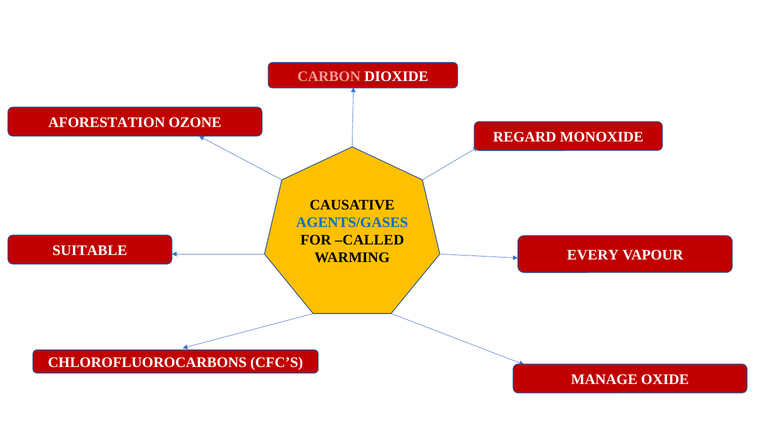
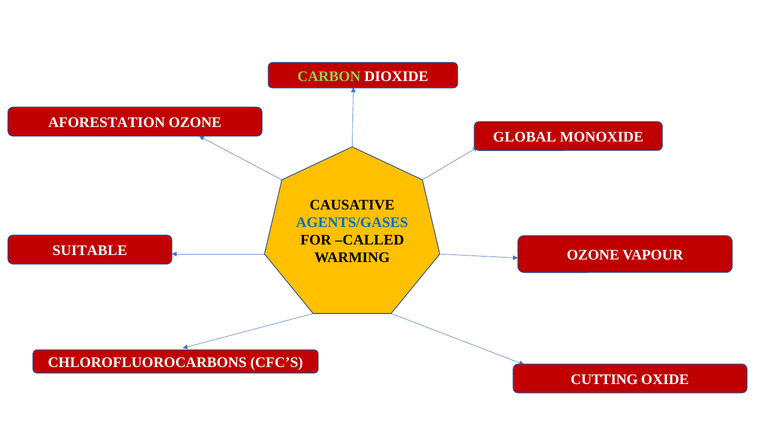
CARBON colour: pink -> light green (329, 76)
REGARD: REGARD -> GLOBAL (525, 137)
EVERY: EVERY -> OZONE (593, 255)
MANAGE: MANAGE -> CUTTING (604, 380)
